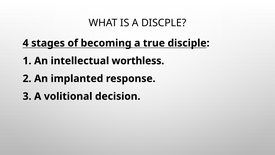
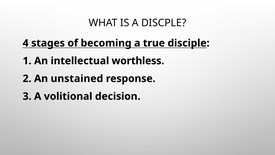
implanted: implanted -> unstained (77, 78)
